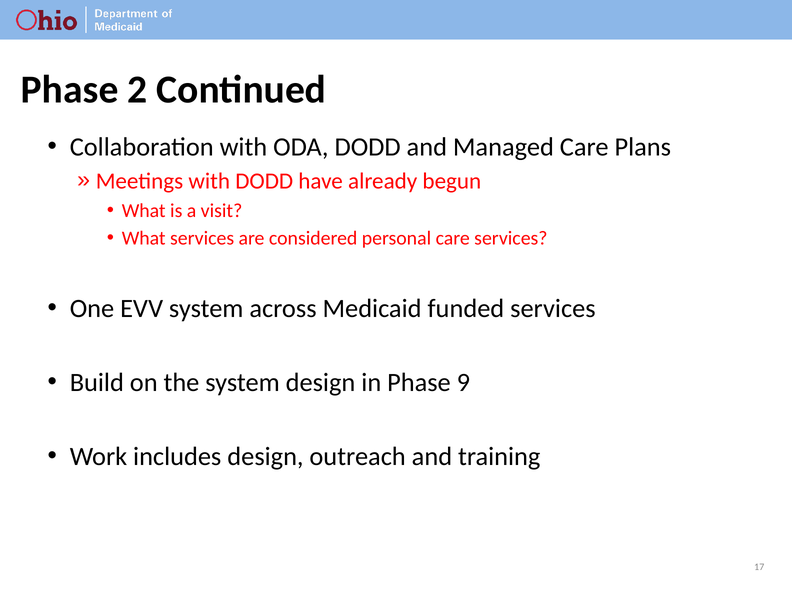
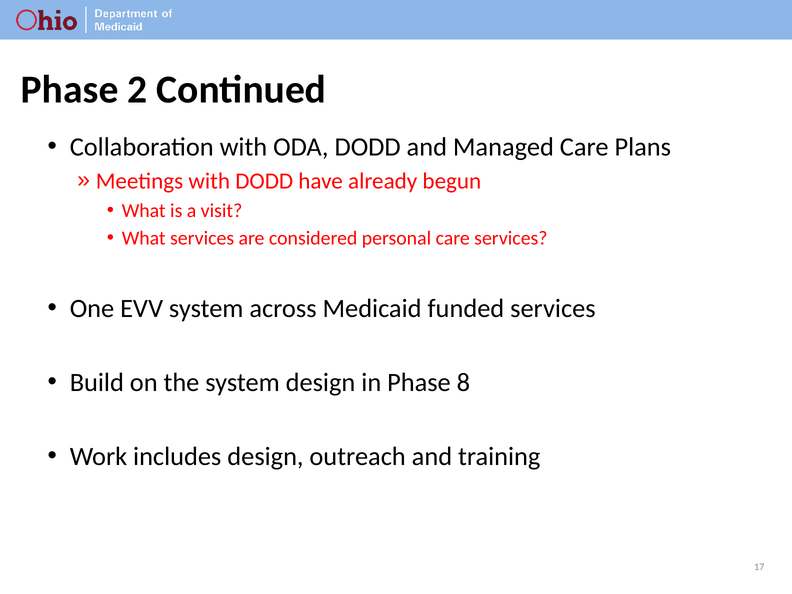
9: 9 -> 8 (463, 383)
